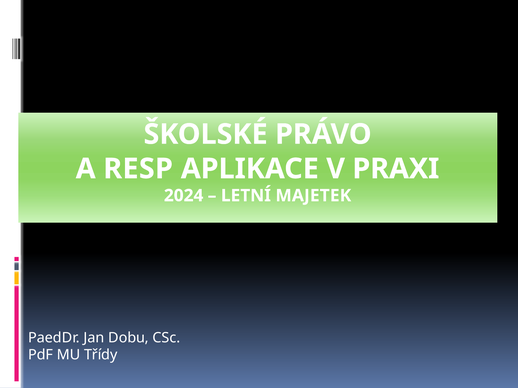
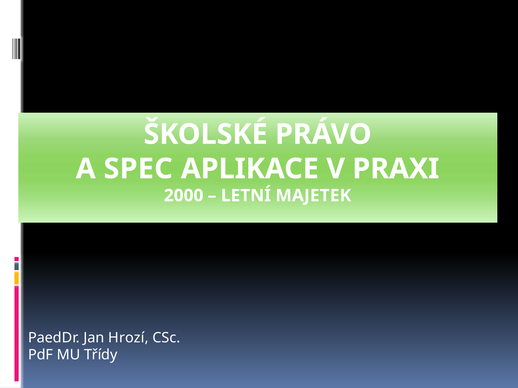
RESP: RESP -> SPEC (138, 169)
2024: 2024 -> 2000 (184, 196)
Dobu: Dobu -> Hrozí (128, 338)
